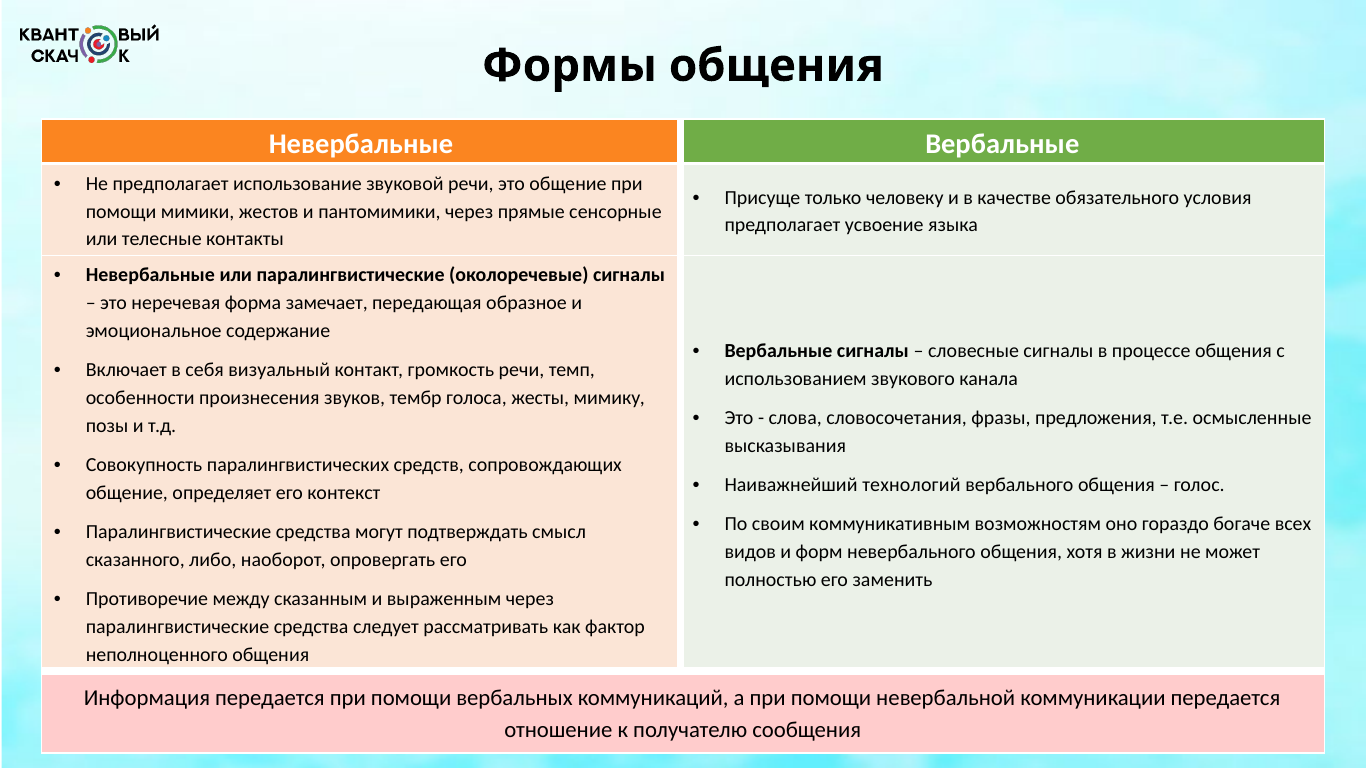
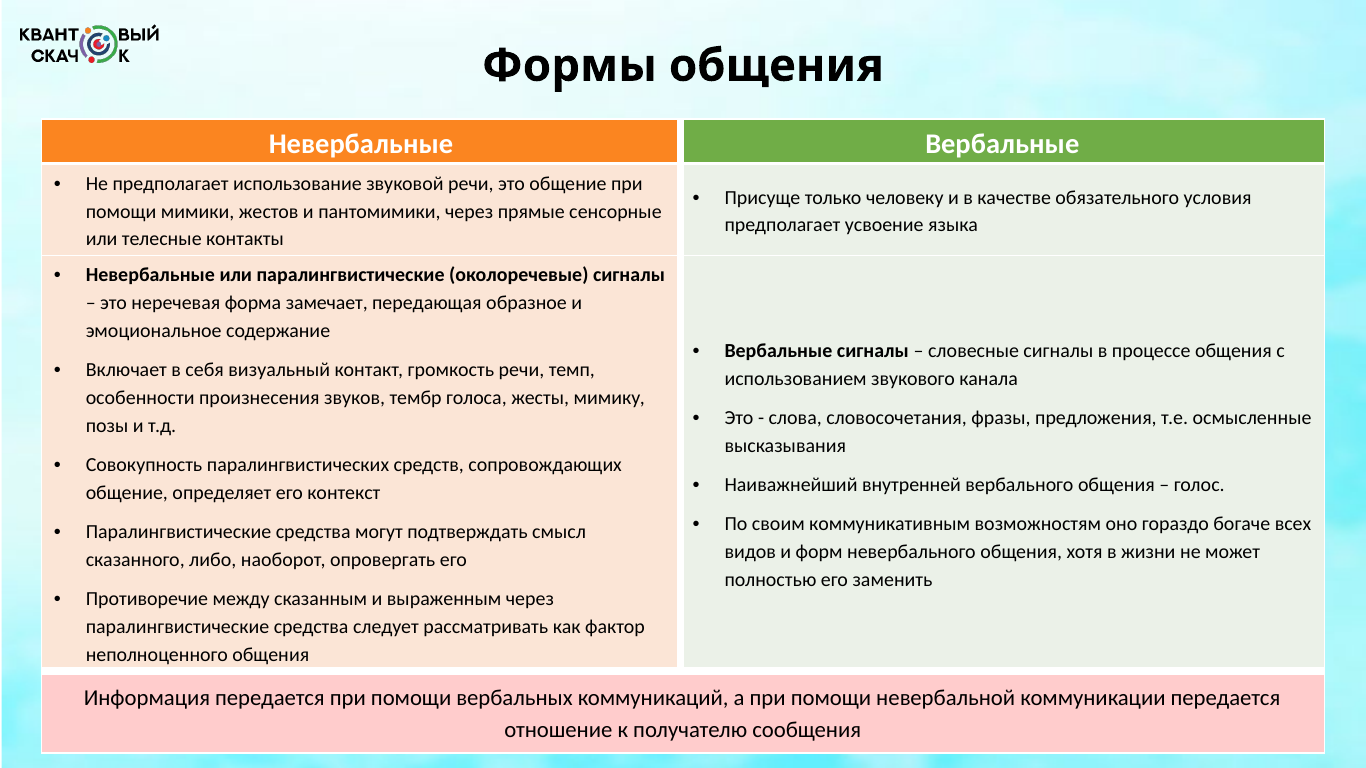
технологий: технологий -> внутренней (912, 485)
